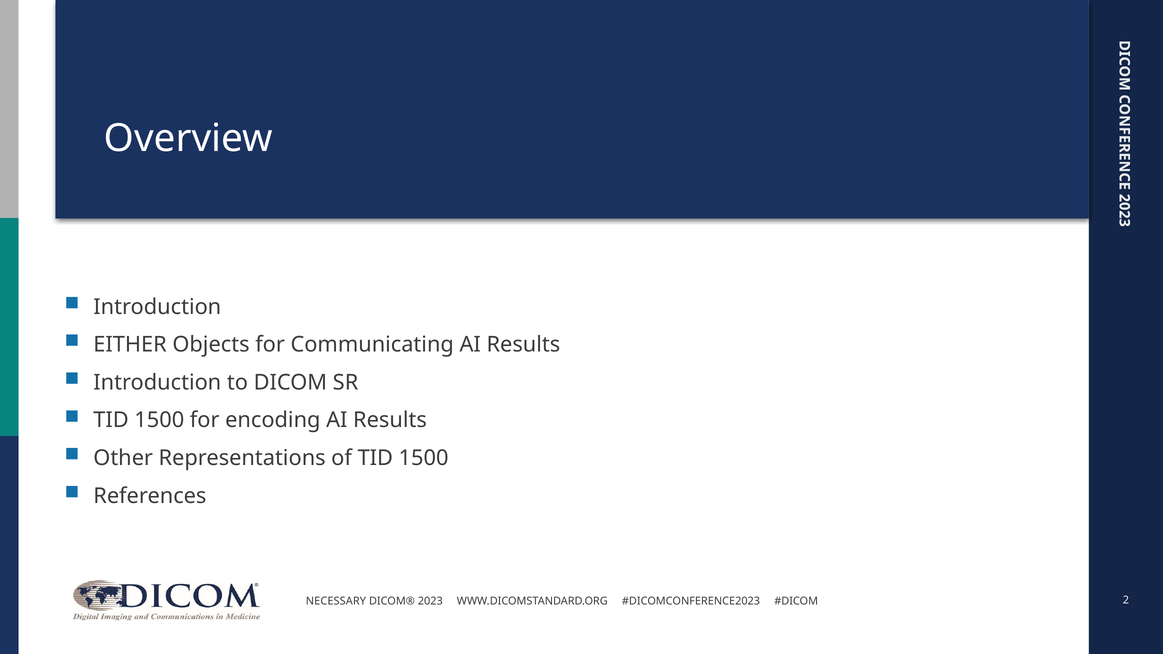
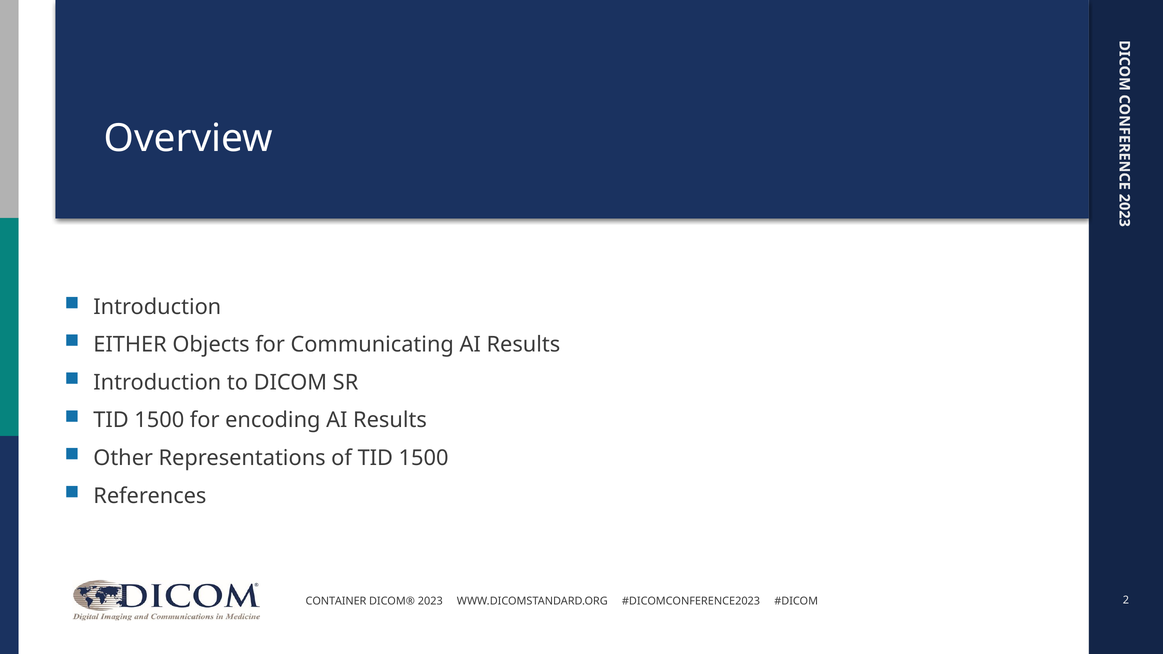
NECESSARY: NECESSARY -> CONTAINER (336, 602)
